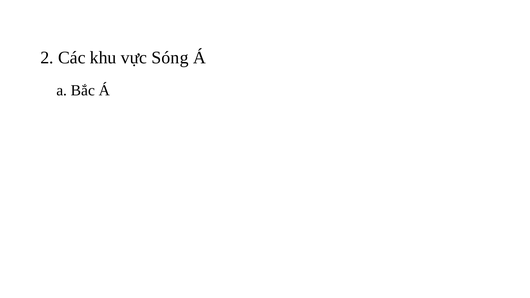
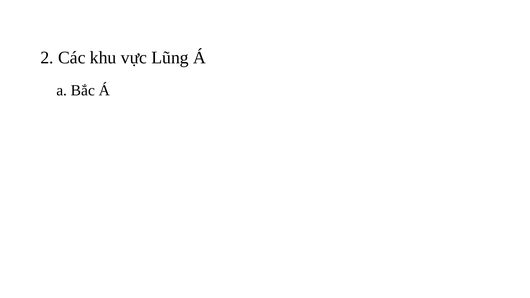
Sóng: Sóng -> Lũng (170, 58)
